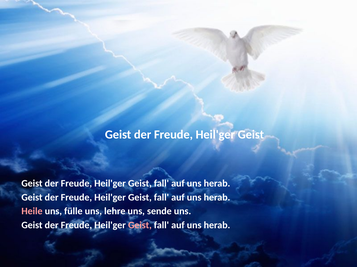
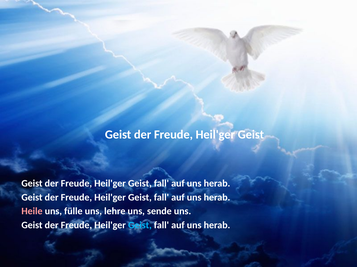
Geist colour: pink -> light blue (140, 226)
